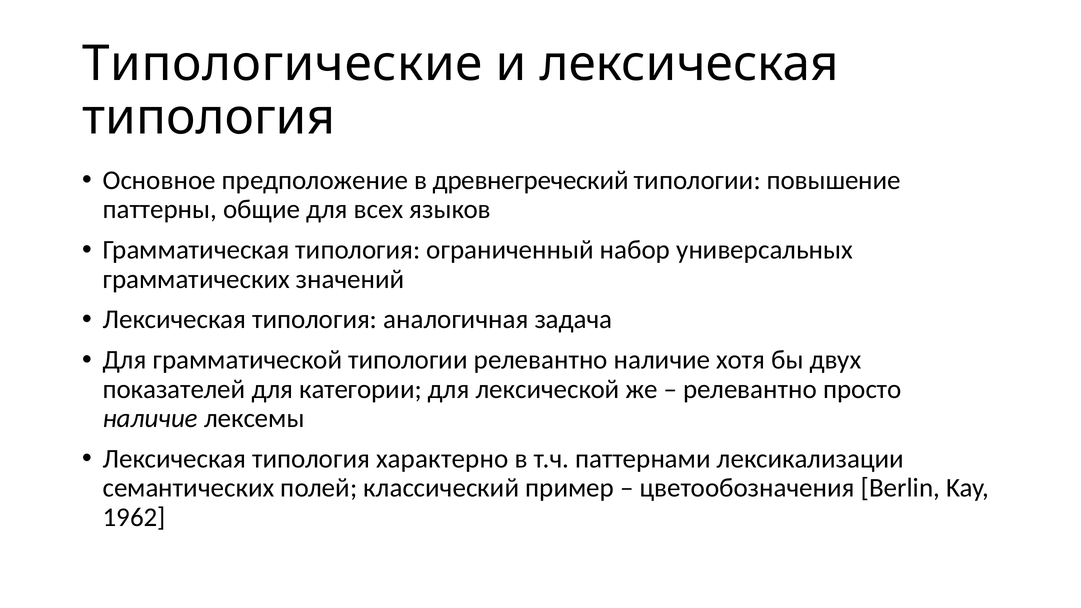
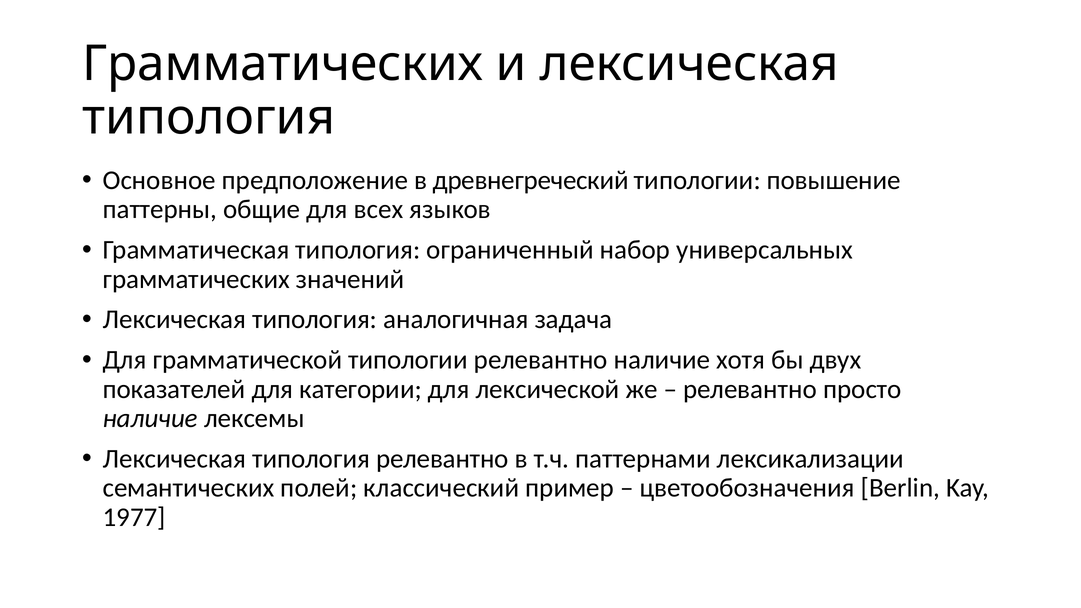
Типологические: Типологические -> Грамматических (283, 64)
типология характерно: характерно -> релевантно (442, 459)
1962: 1962 -> 1977 (134, 517)
